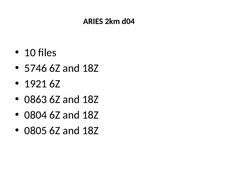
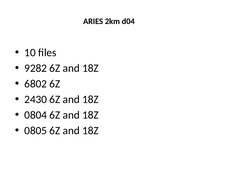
5746: 5746 -> 9282 (36, 68)
1921: 1921 -> 6802 (36, 84)
0863: 0863 -> 2430 (36, 99)
